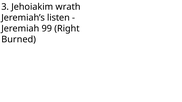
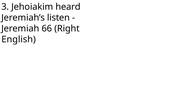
wrath: wrath -> heard (68, 7)
99: 99 -> 66 (47, 29)
Burned: Burned -> English (19, 40)
